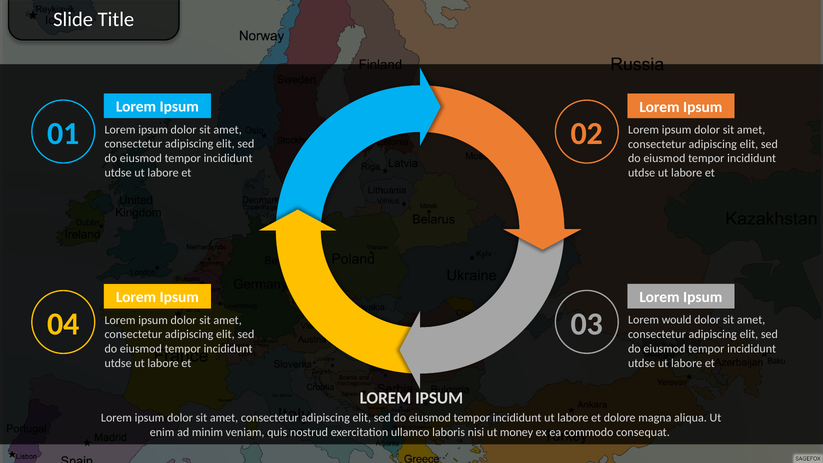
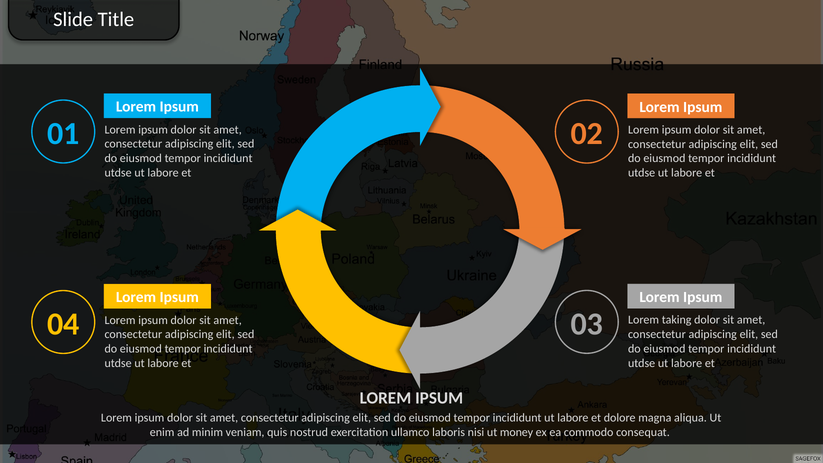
would: would -> taking (677, 320)
